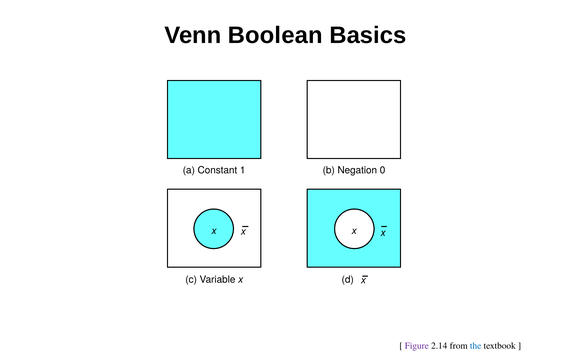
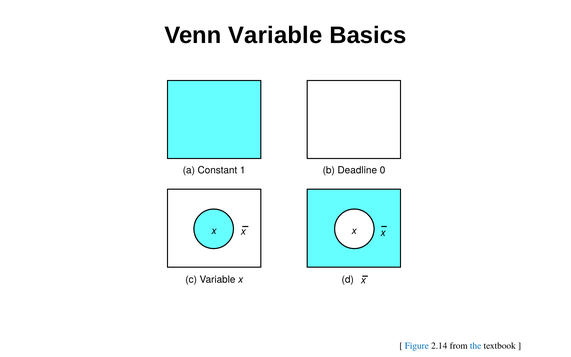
Venn Boolean: Boolean -> Variable (275, 35)
Negation: Negation -> Deadline (357, 170)
Figure colour: purple -> blue (417, 346)
